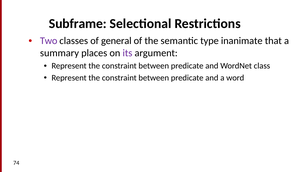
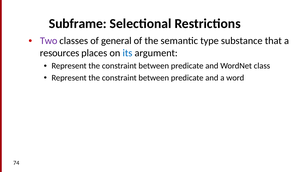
inanimate: inanimate -> substance (242, 41)
summary: summary -> resources (60, 53)
its colour: purple -> blue (127, 53)
